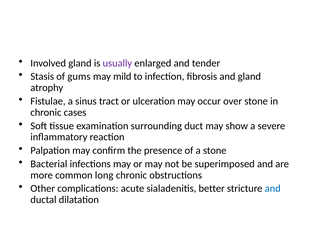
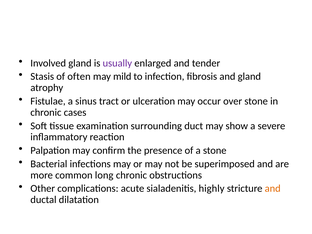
gums: gums -> often (79, 77)
better: better -> highly (212, 189)
and colour: blue -> orange (273, 189)
